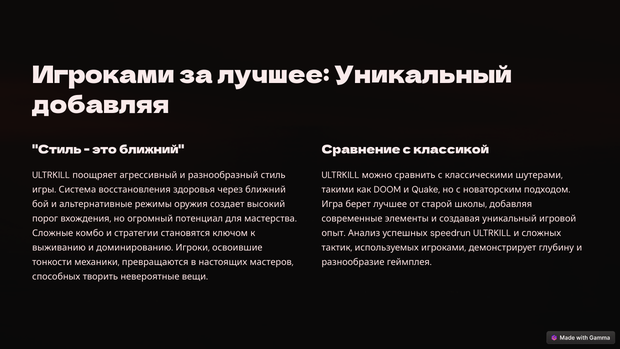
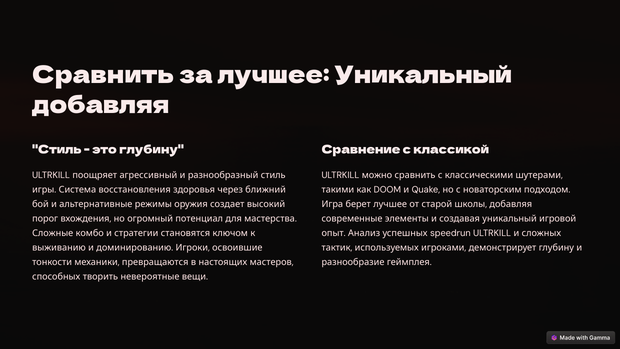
Игроками: Игроками -> Сравнить (103, 75)
это ближний: ближний -> глубину (152, 150)
